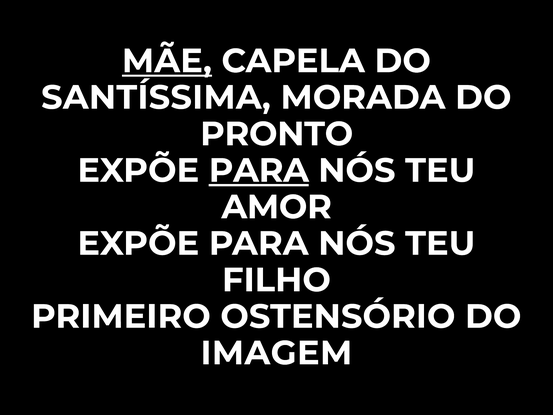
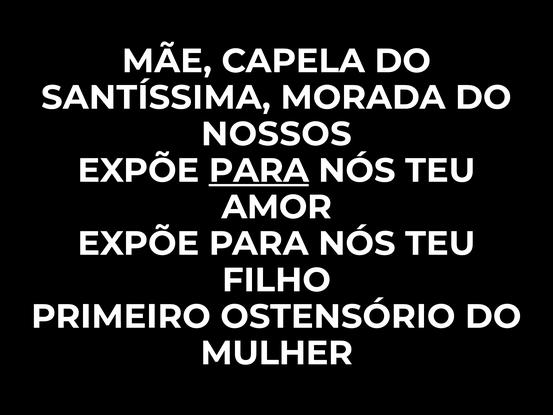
MÃE underline: present -> none (167, 61)
PRONTO: PRONTO -> NOSSOS (276, 134)
IMAGEM: IMAGEM -> MULHER (277, 353)
